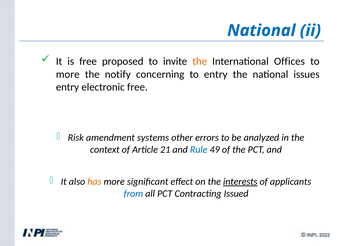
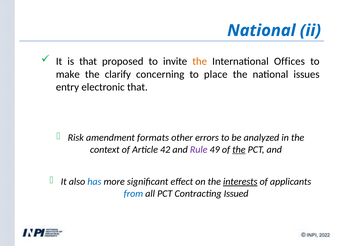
is free: free -> that (88, 61)
more: more -> make (68, 74)
notify: notify -> clarify (118, 74)
to entry: entry -> place (216, 74)
electronic free: free -> that (137, 87)
systems: systems -> formats (153, 138)
21: 21 -> 42 (165, 150)
Rule colour: blue -> purple (199, 150)
the underline: none -> present (239, 150)
has colour: orange -> blue (94, 182)
